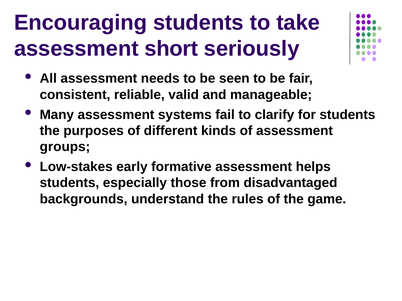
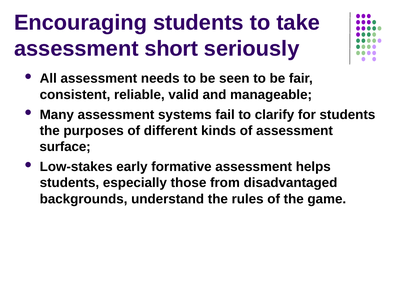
groups: groups -> surface (65, 147)
